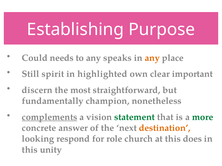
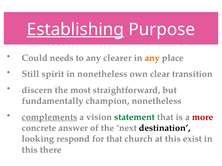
Establishing underline: none -> present (75, 30)
speaks: speaks -> clearer (117, 58)
in highlighted: highlighted -> nonetheless (102, 74)
important: important -> transition (192, 74)
more colour: green -> red (203, 117)
destination colour: orange -> black (165, 128)
for role: role -> that (114, 139)
does: does -> exist (192, 139)
unity: unity -> there (51, 150)
